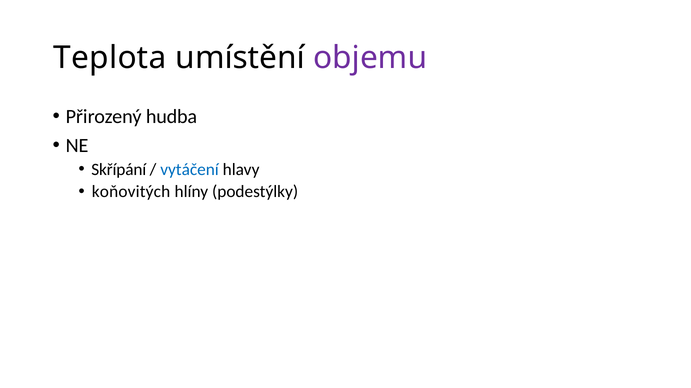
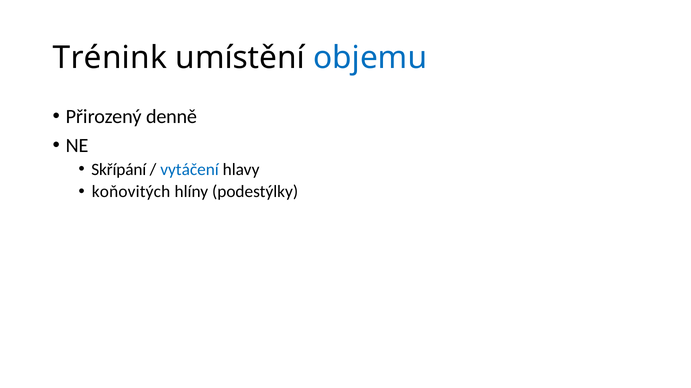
Teplota: Teplota -> Trénink (110, 58)
objemu colour: purple -> blue (370, 58)
hudba: hudba -> denně (172, 117)
